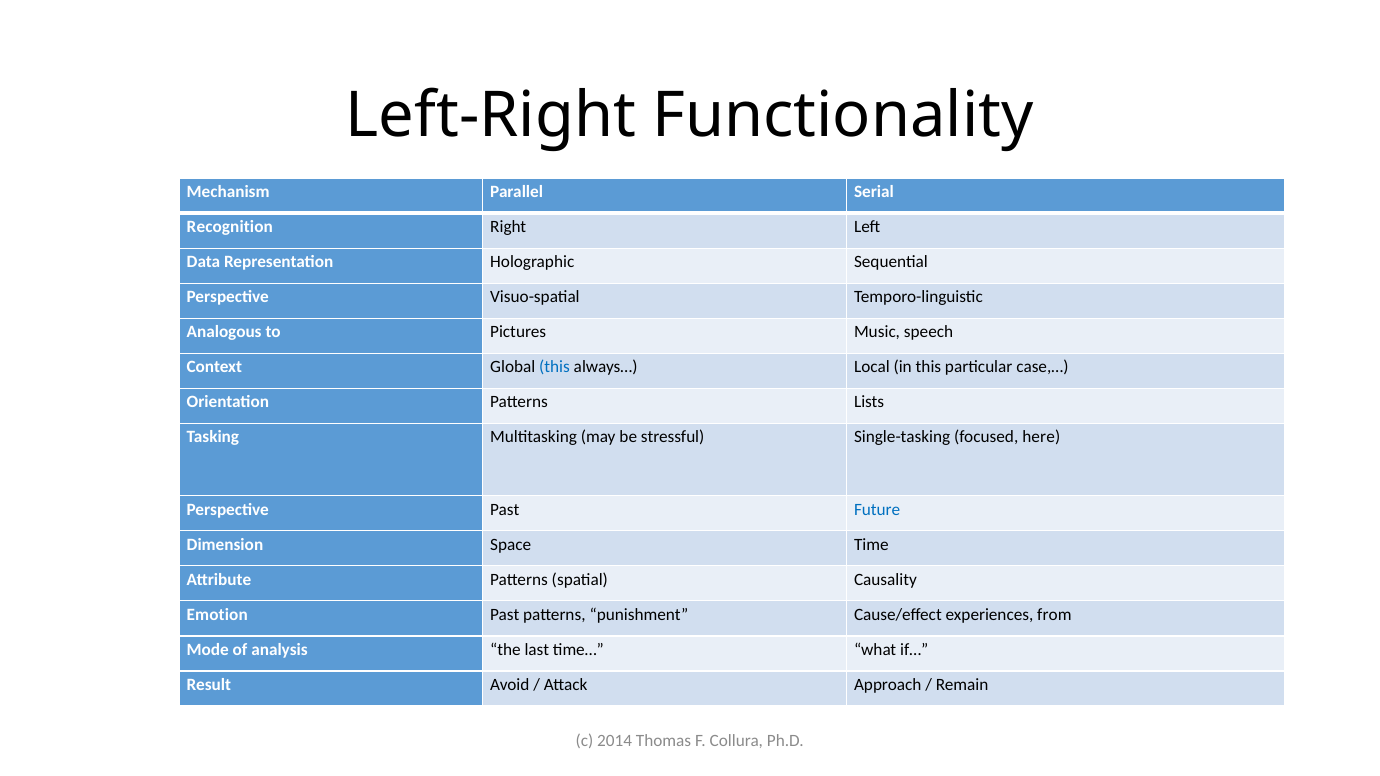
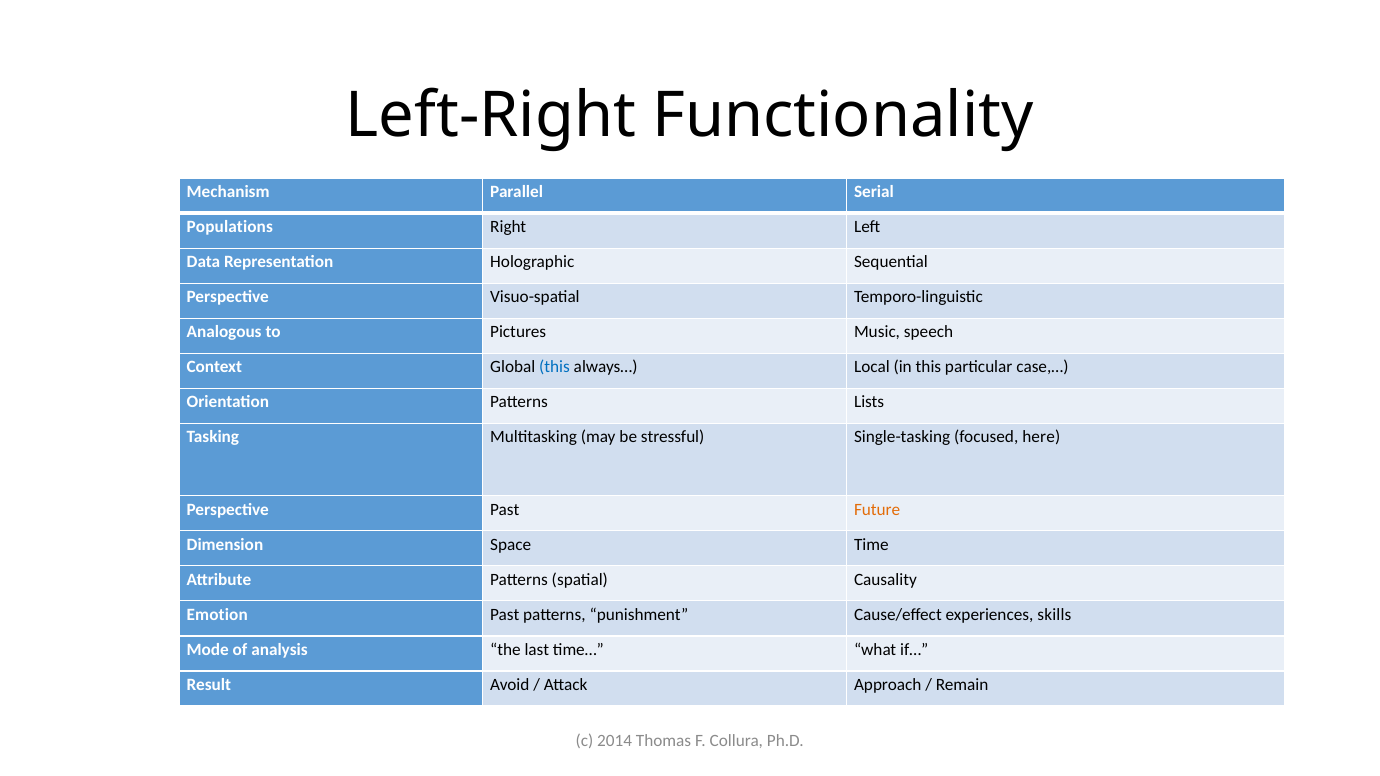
Recognition: Recognition -> Populations (230, 227)
Future colour: blue -> orange (877, 510)
from: from -> skills (1054, 615)
